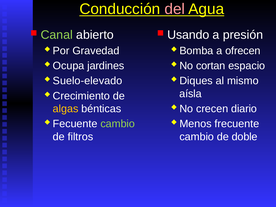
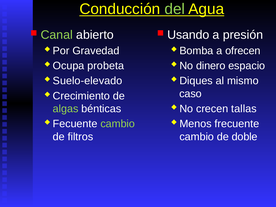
del colour: pink -> light green (175, 9)
jardines: jardines -> probeta (106, 66)
cortan: cortan -> dinero (211, 66)
aísla: aísla -> caso (190, 94)
algas colour: yellow -> light green (66, 109)
diario: diario -> tallas (244, 109)
